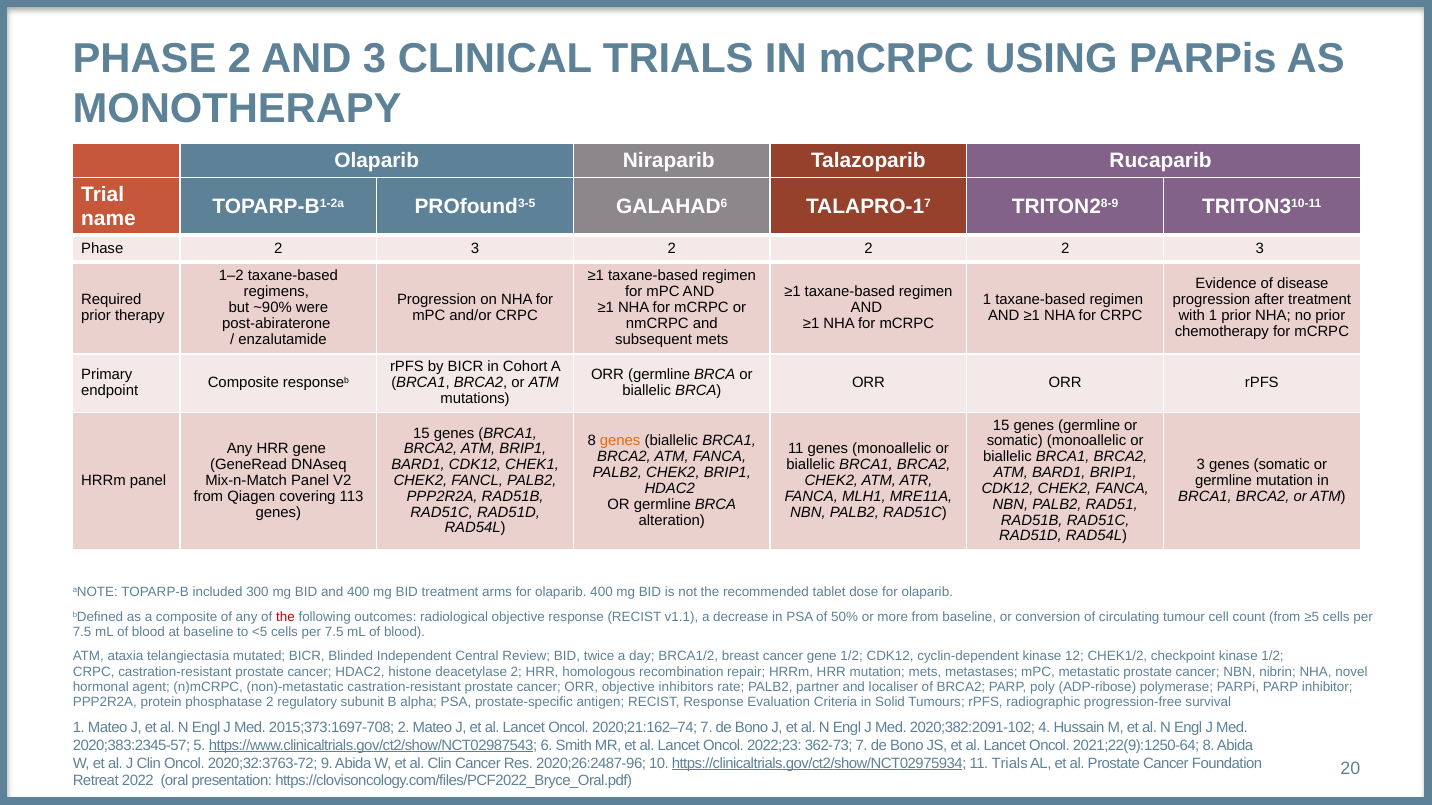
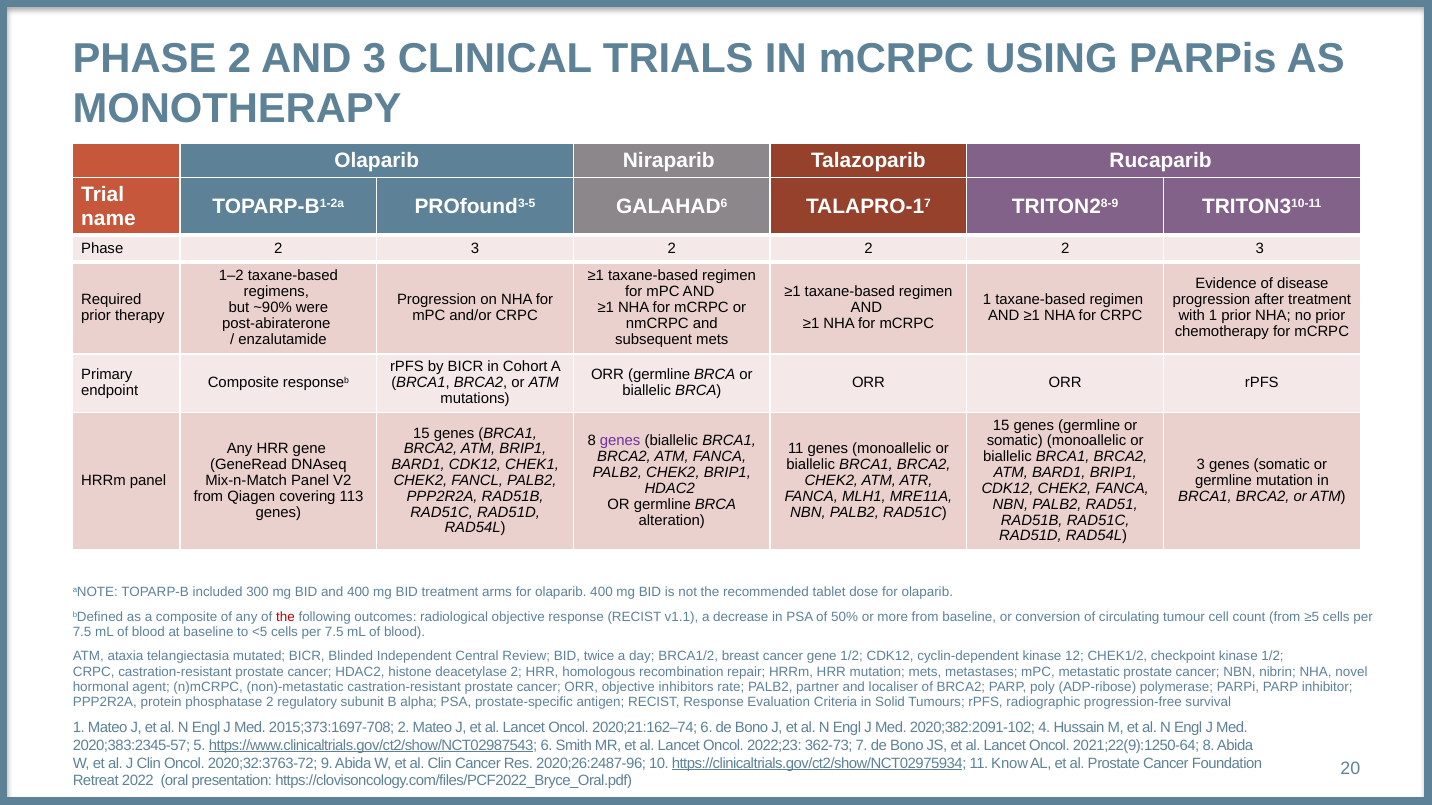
genes colour: orange -> purple (620, 441)
2020;21:162–74 7: 7 -> 6 (707, 728)
11 Trials: Trials -> Know (1010, 764)
